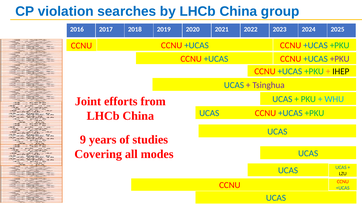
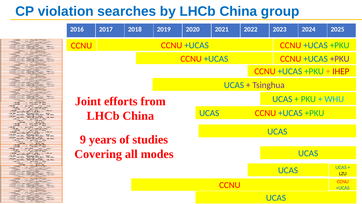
IHEP colour: black -> red (341, 71)
